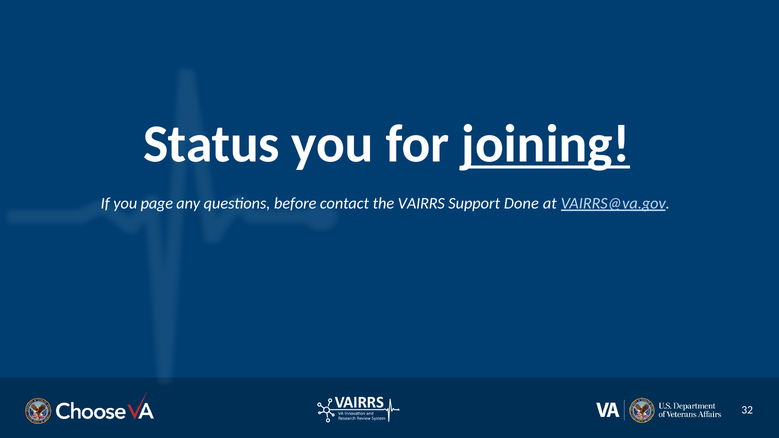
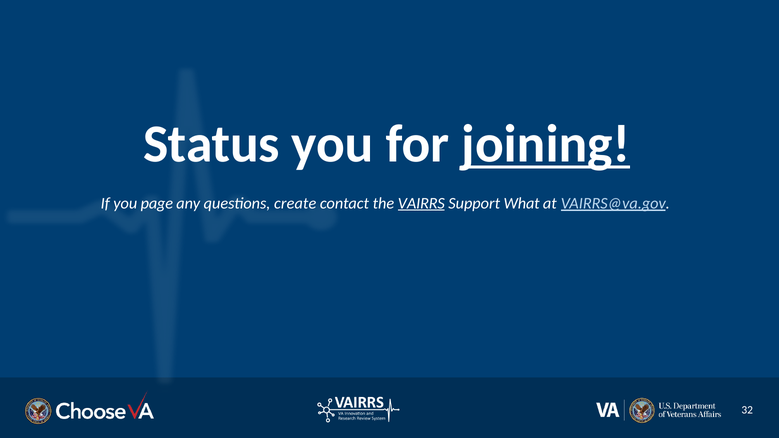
before: before -> create (295, 203)
VAIRRS underline: none -> present (421, 203)
Done: Done -> What (522, 203)
